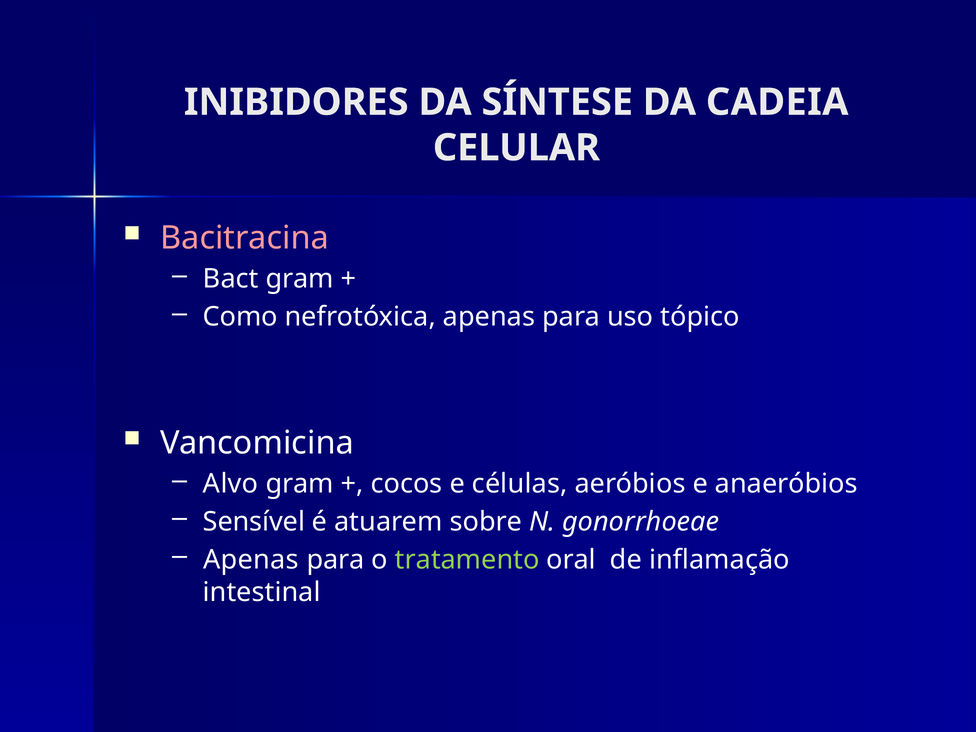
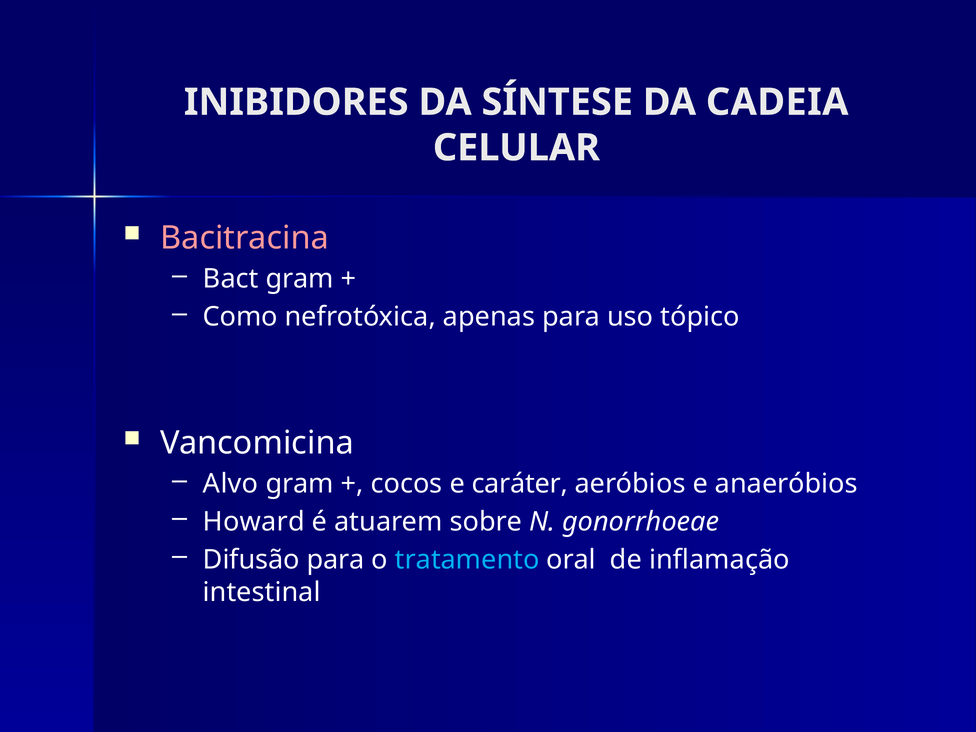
células: células -> caráter (520, 484)
Sensível: Sensível -> Howard (254, 522)
Apenas: Apenas -> Difusão (251, 560)
tratamento colour: light green -> light blue (467, 560)
